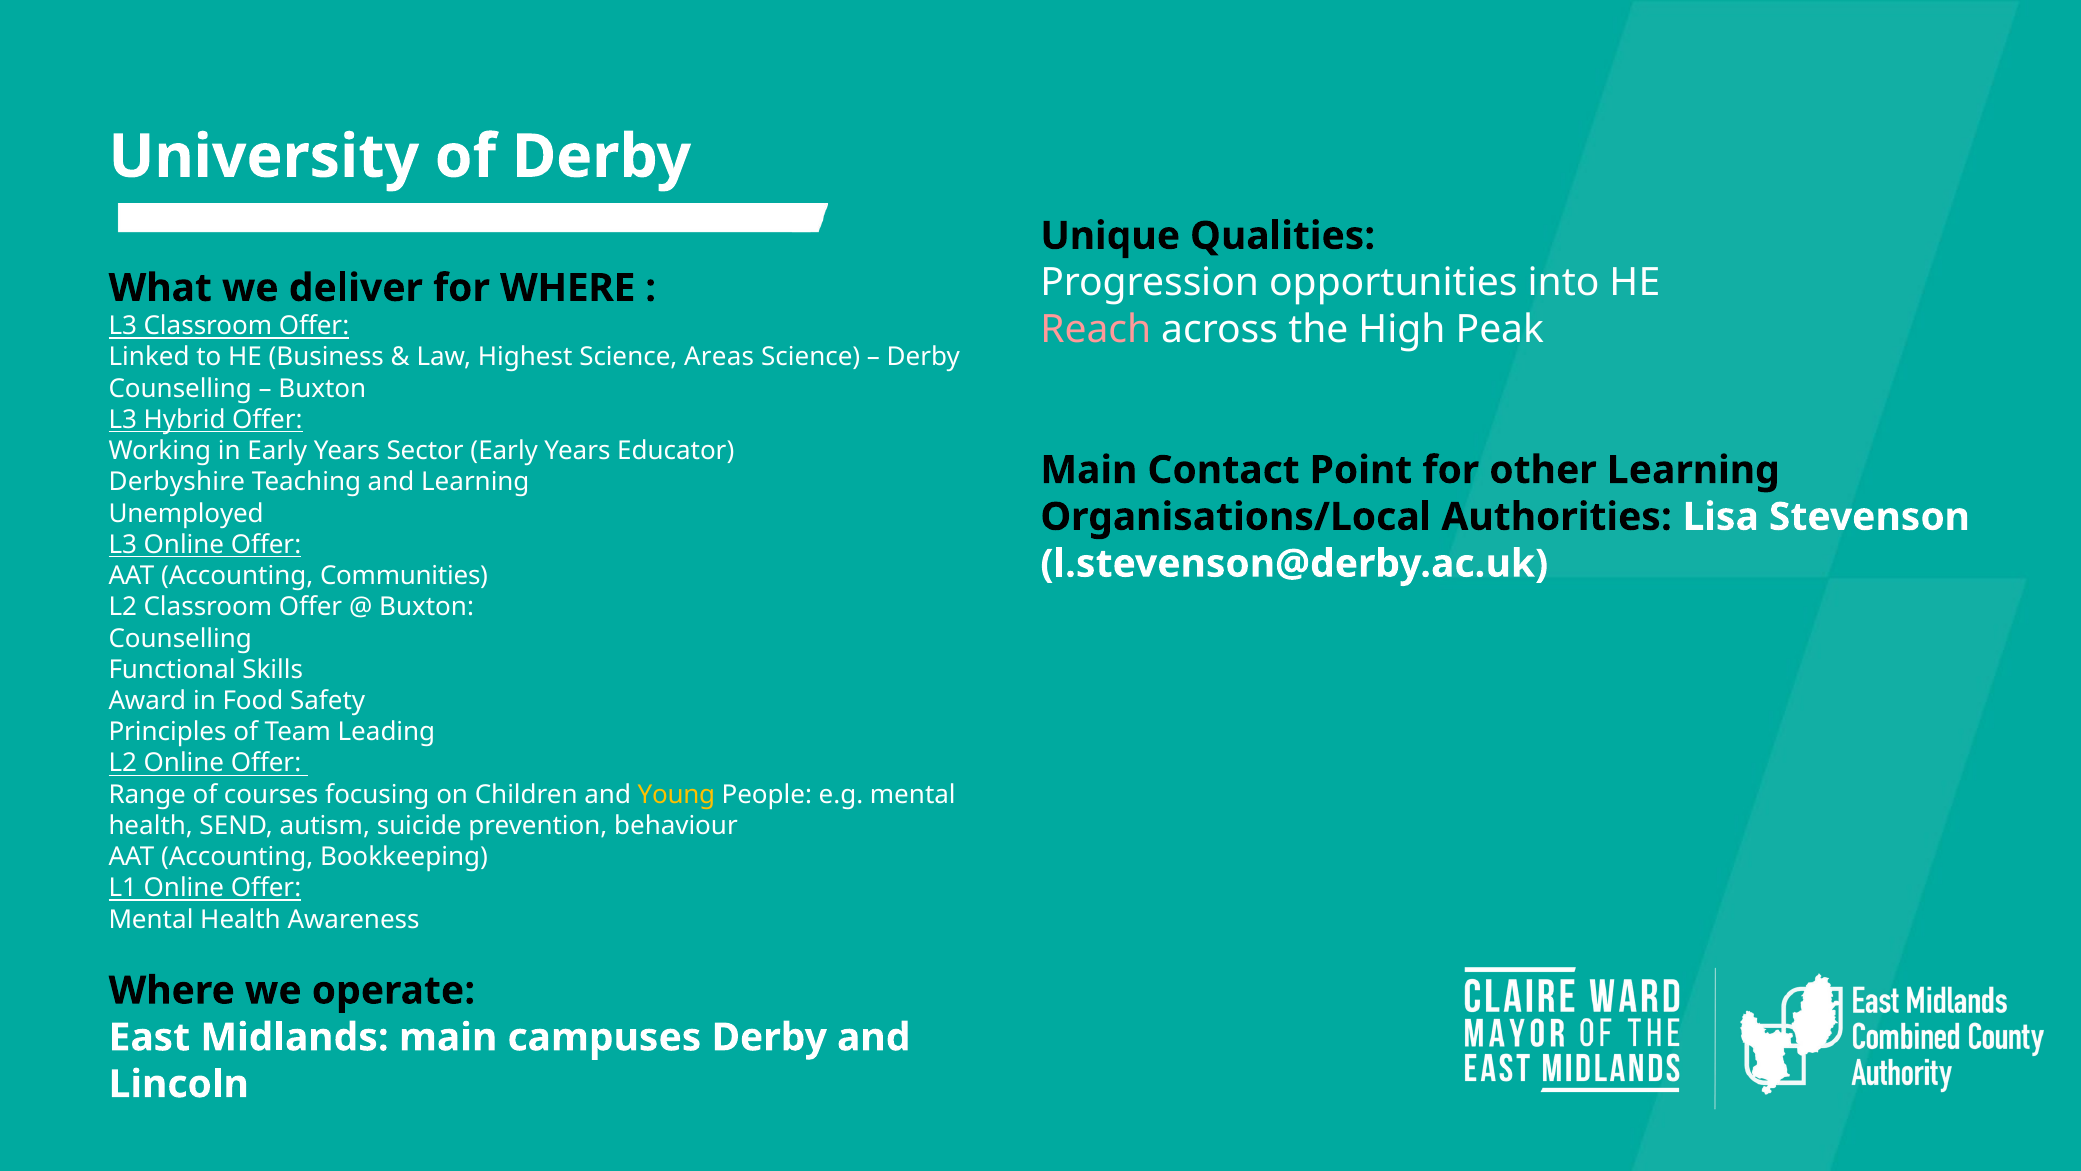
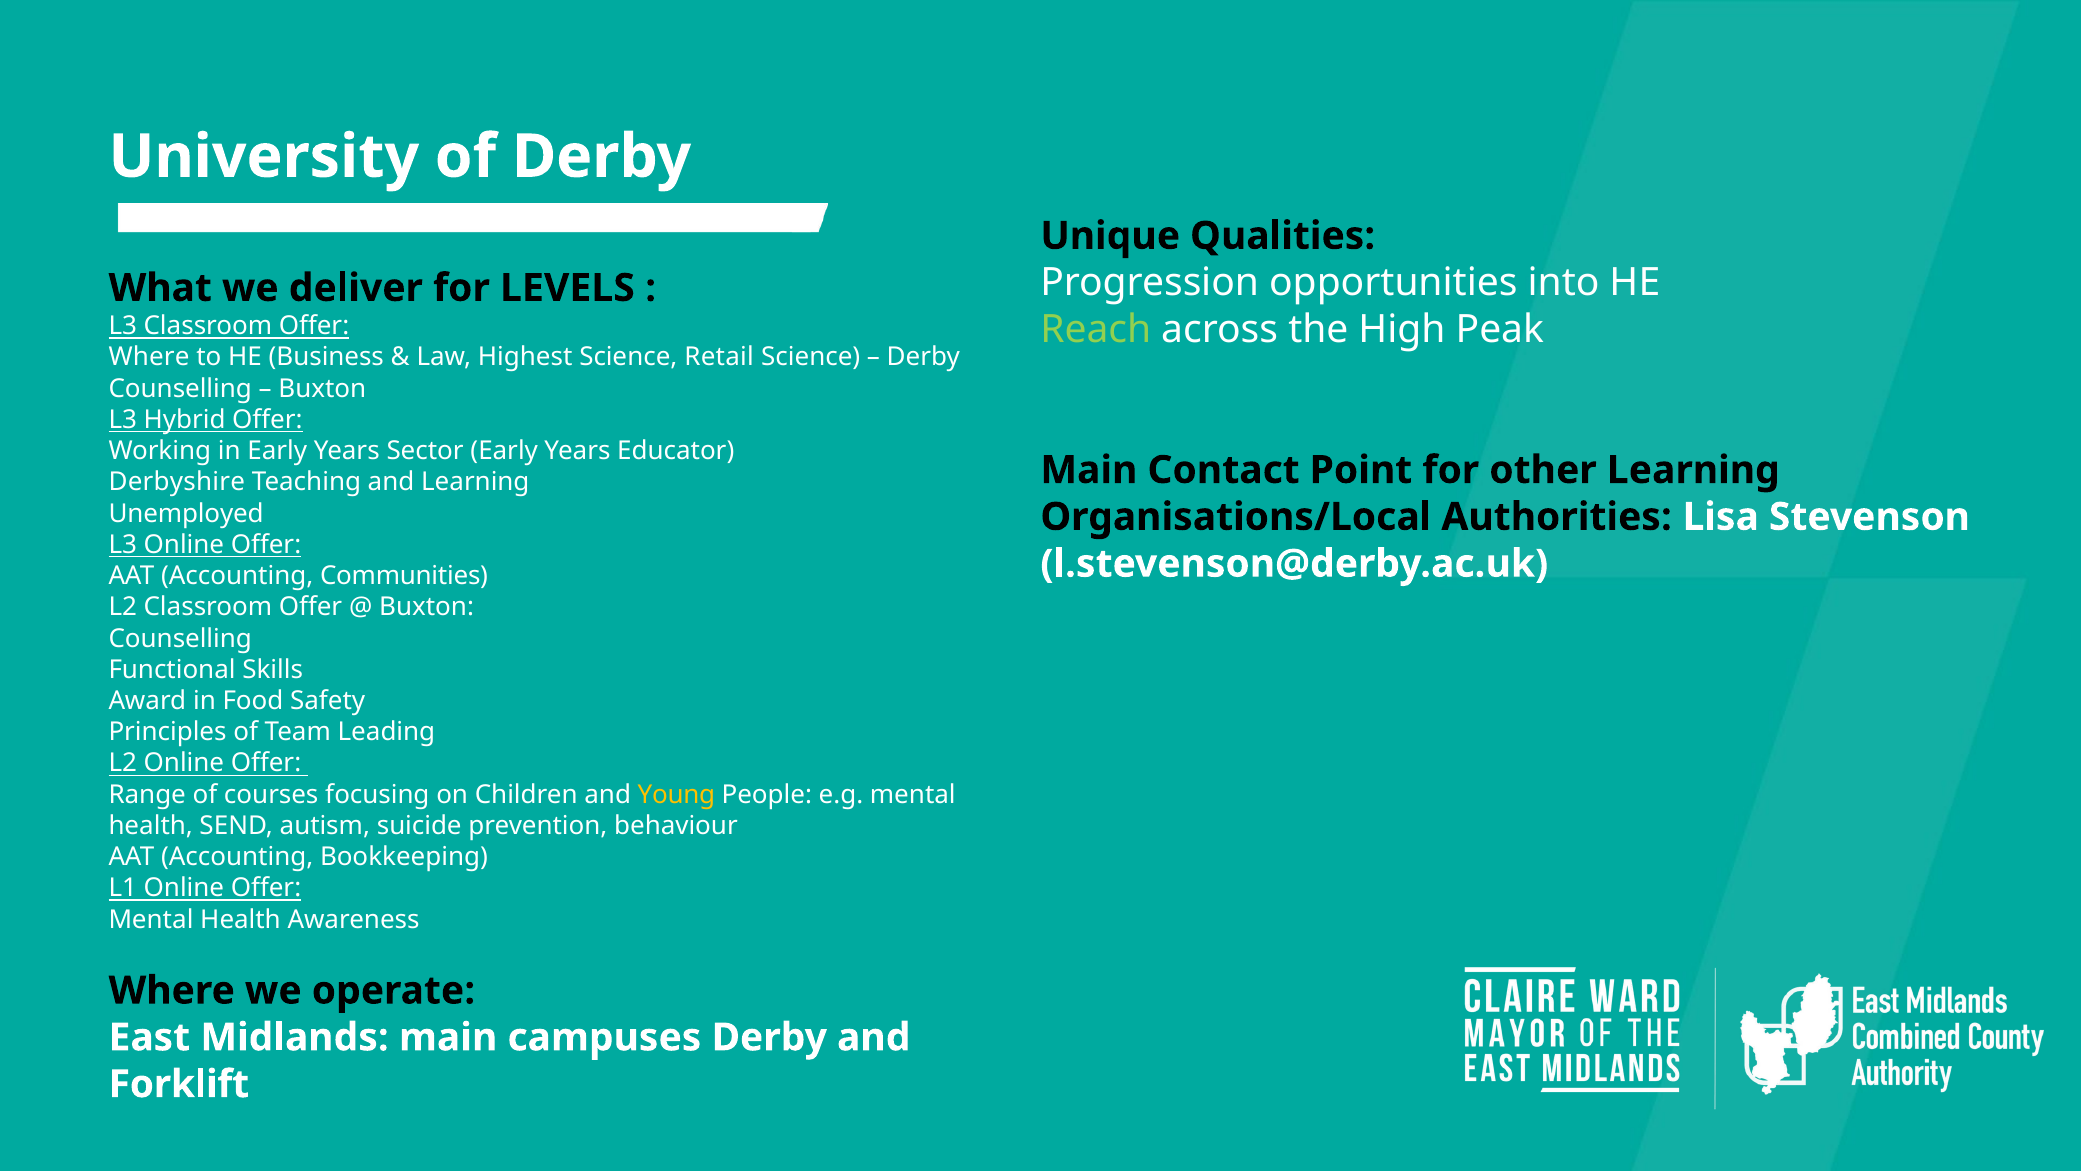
for WHERE: WHERE -> LEVELS (567, 288)
Reach colour: pink -> light green (1096, 330)
Linked: Linked -> Where (149, 357)
Areas: Areas -> Retail (719, 357)
Lincoln: Lincoln -> Forklift (179, 1084)
